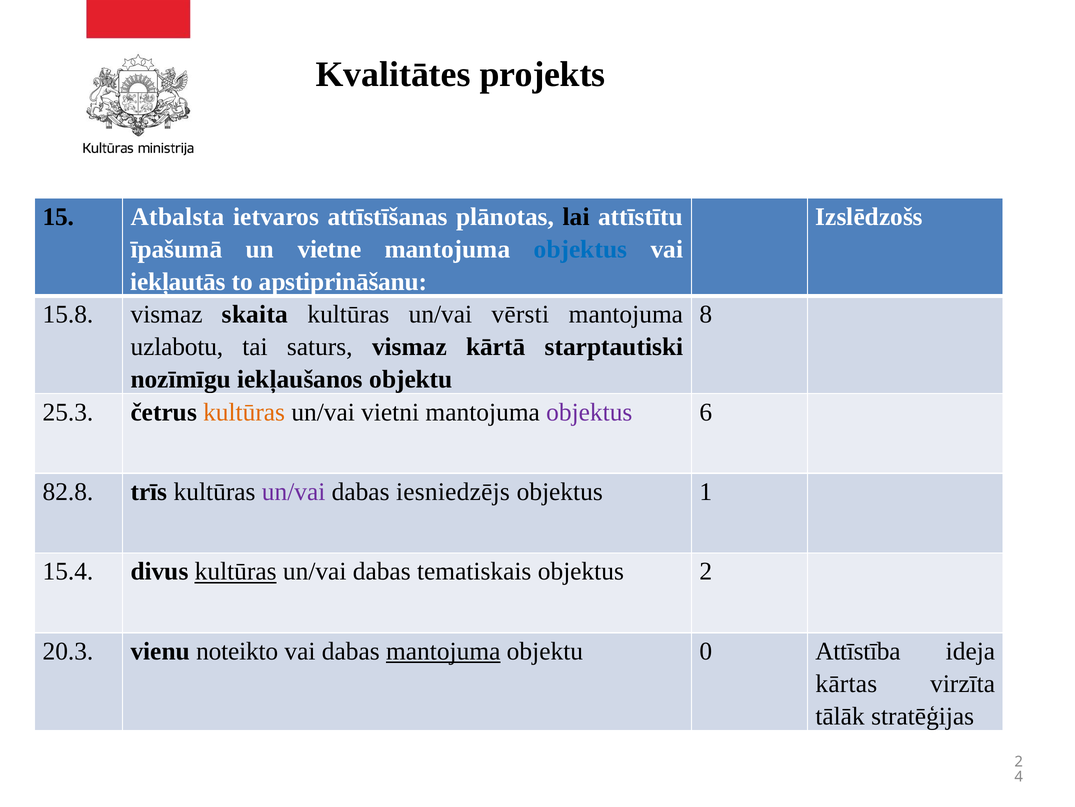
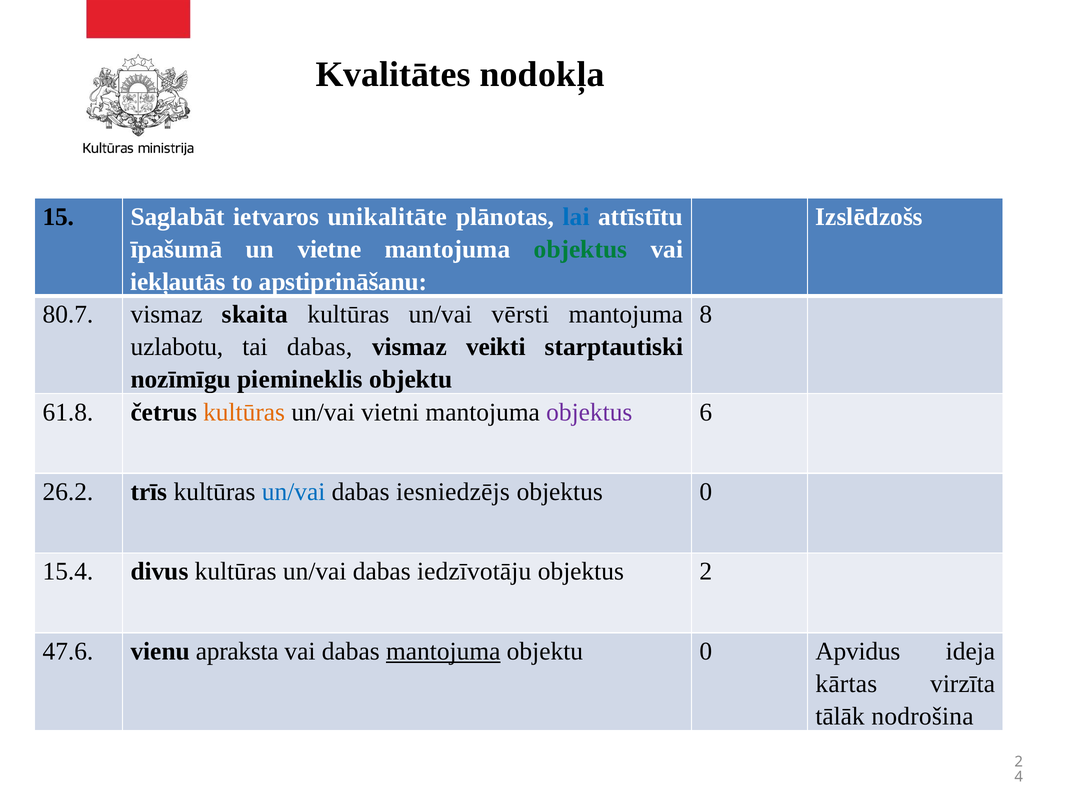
projekts: projekts -> nodokļa (542, 74)
Atbalsta: Atbalsta -> Saglabāt (178, 216)
attīstīšanas: attīstīšanas -> unikalitāte (387, 216)
lai colour: black -> blue (576, 216)
objektus colour: blue -> green (580, 249)
15.8: 15.8 -> 80.7 (68, 314)
tai saturs: saturs -> dabas (320, 347)
kārtā: kārtā -> veikti (496, 347)
iekļaušanos: iekļaušanos -> piemineklis (300, 379)
25.3: 25.3 -> 61.8 (68, 412)
82.8: 82.8 -> 26.2 (68, 491)
un/vai colour: purple -> blue (294, 491)
objektus 1: 1 -> 0 (706, 491)
kultūras underline: present -> none (236, 571)
tematiskais: tematiskais -> iedzīvotāju (474, 571)
20.3: 20.3 -> 47.6 (68, 651)
noteikto: noteikto -> apraksta (237, 651)
Attīstība: Attīstība -> Apvidus (858, 651)
stratēģijas: stratēģijas -> nodrošina (922, 716)
